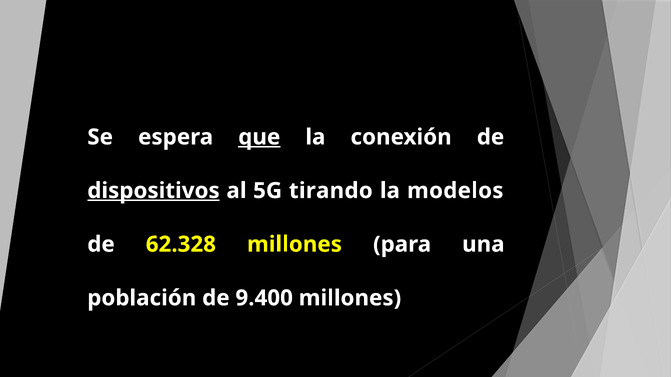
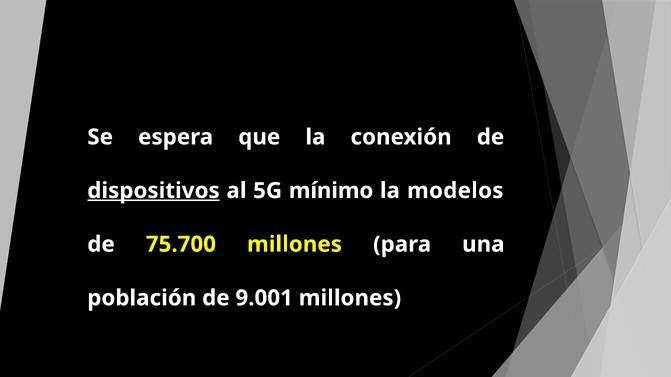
que underline: present -> none (259, 137)
tirando: tirando -> mínimo (331, 191)
62.328: 62.328 -> 75.700 (181, 245)
9.400: 9.400 -> 9.001 (264, 298)
